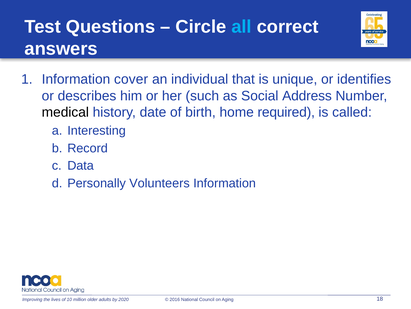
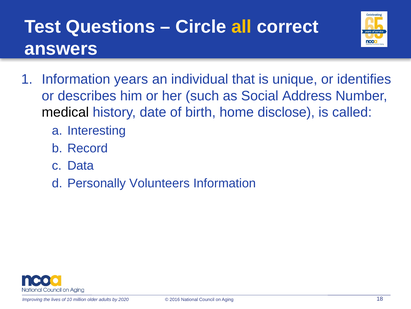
all colour: light blue -> yellow (242, 27)
cover: cover -> years (131, 79)
required: required -> disclose (286, 112)
